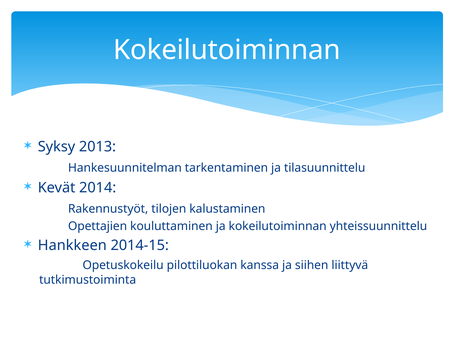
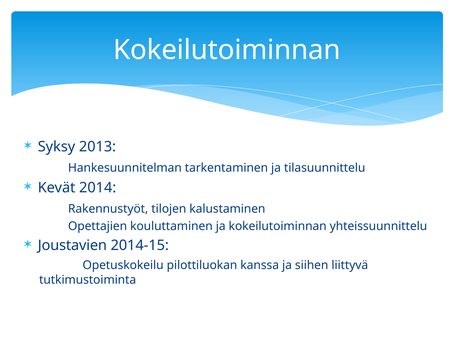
Hankkeen: Hankkeen -> Joustavien (72, 245)
